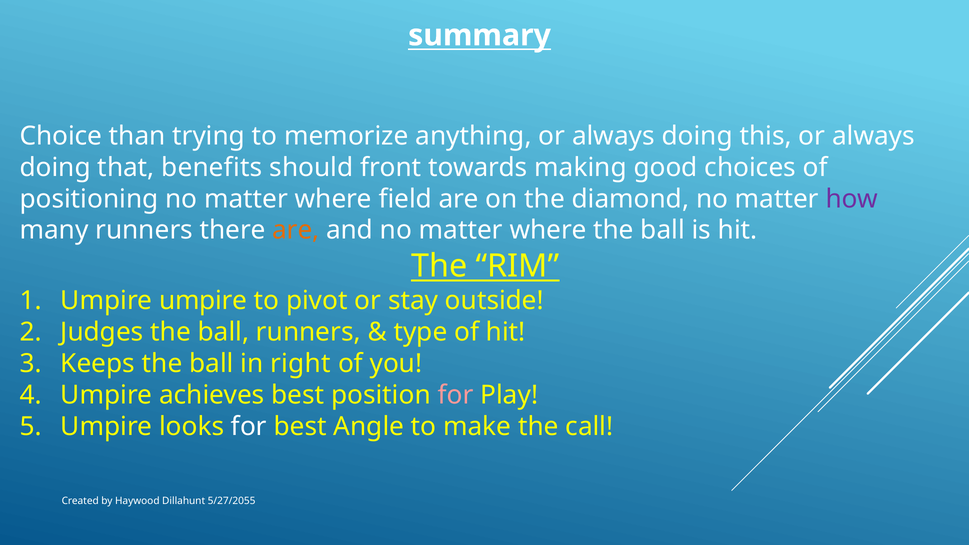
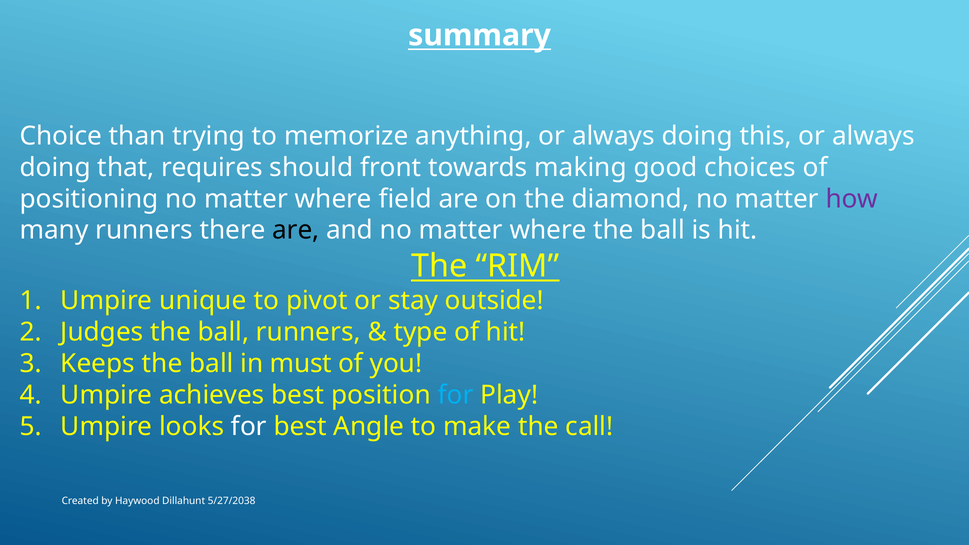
benefits: benefits -> requires (212, 167)
are colour: orange -> black (296, 230)
Umpire umpire: umpire -> unique (203, 301)
right: right -> must (301, 364)
for colour: pink -> light blue (456, 395)
5/27/2055: 5/27/2055 -> 5/27/2038 (232, 501)
